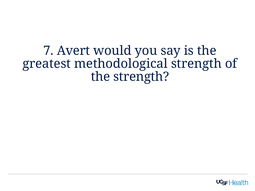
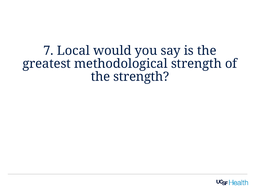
Avert: Avert -> Local (73, 51)
